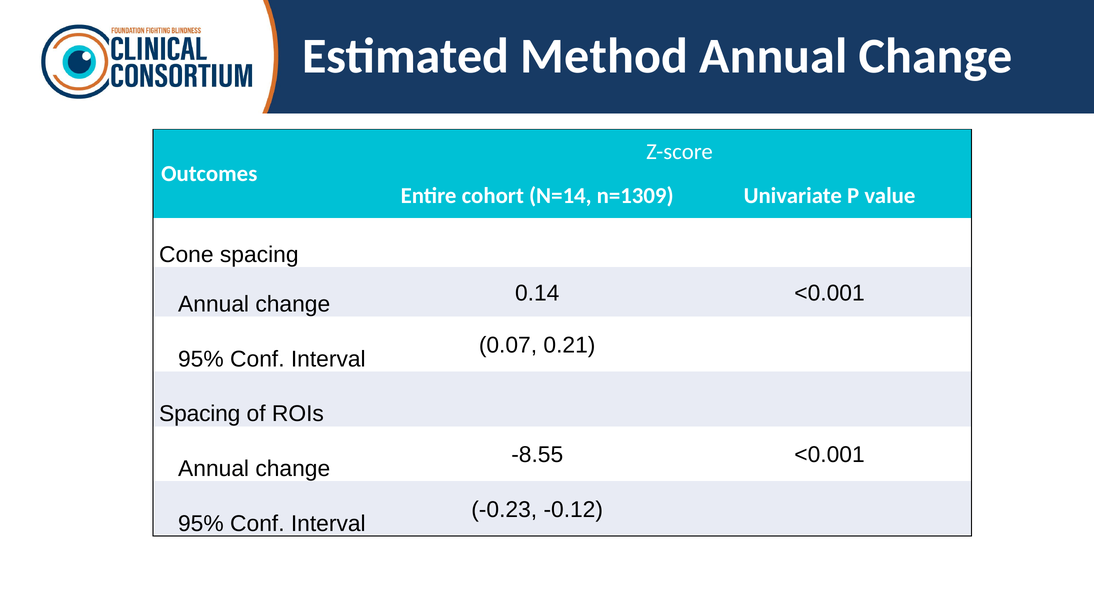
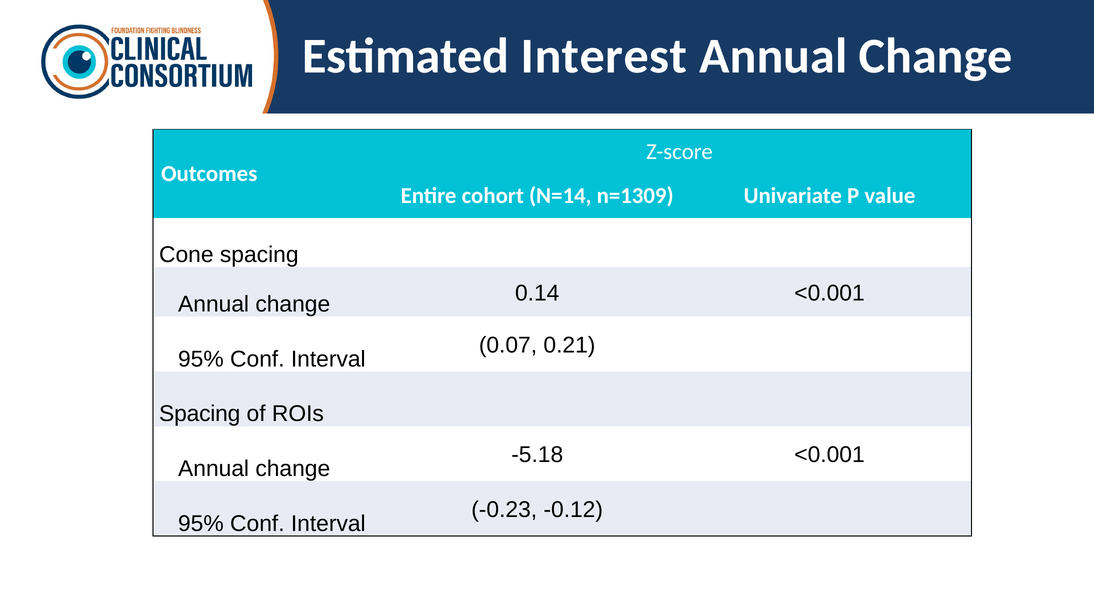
Method: Method -> Interest (604, 56)
-8.55: -8.55 -> -5.18 (537, 455)
